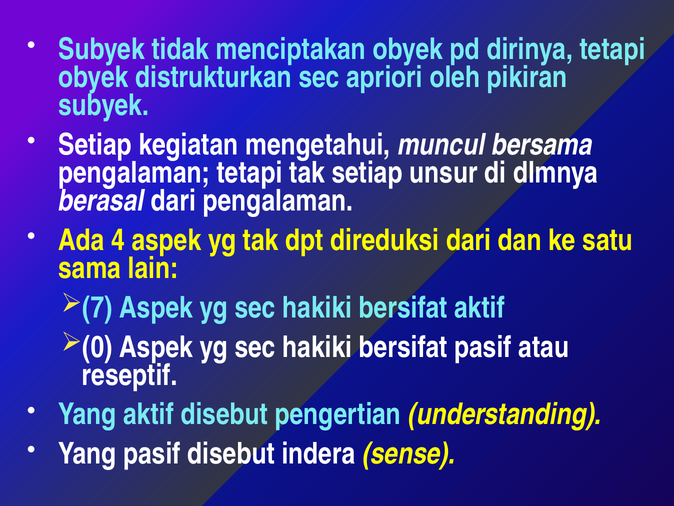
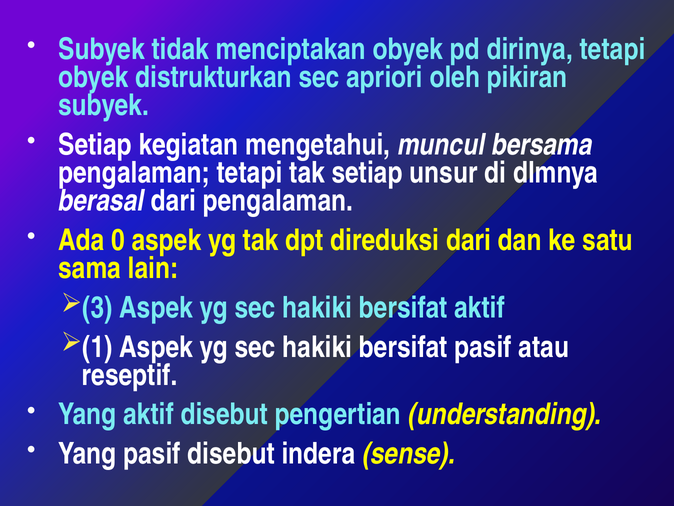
4: 4 -> 0 (118, 240)
7: 7 -> 3 (97, 307)
0: 0 -> 1 (97, 347)
